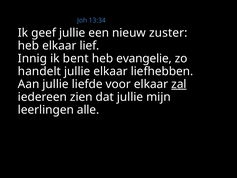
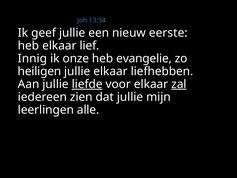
zuster: zuster -> eerste (168, 33)
bent: bent -> onze (76, 58)
handelt: handelt -> heiligen (39, 71)
liefde underline: none -> present (87, 84)
